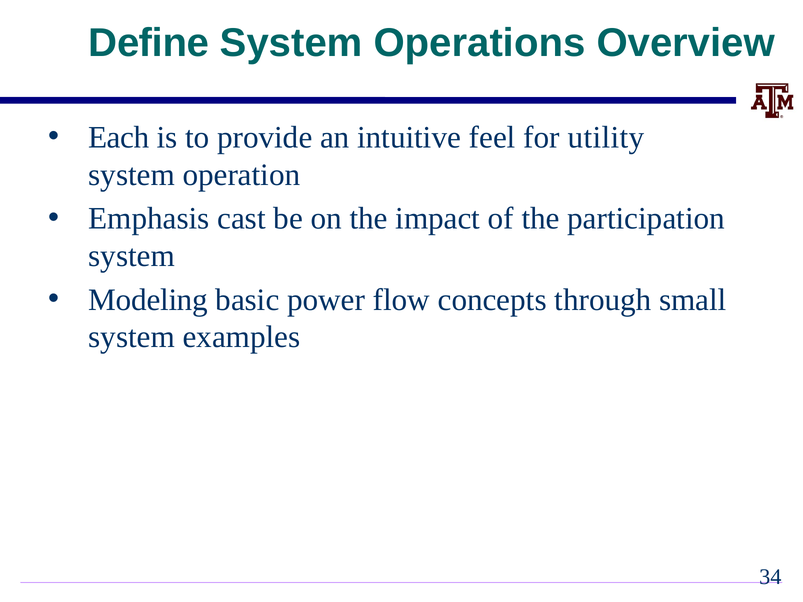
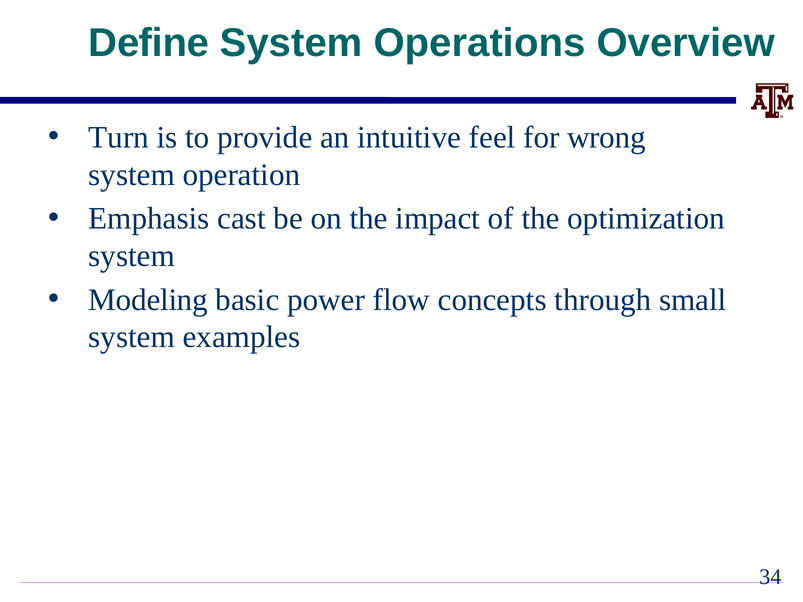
Each: Each -> Turn (119, 137)
utility: utility -> wrong (606, 137)
participation: participation -> optimization (646, 219)
